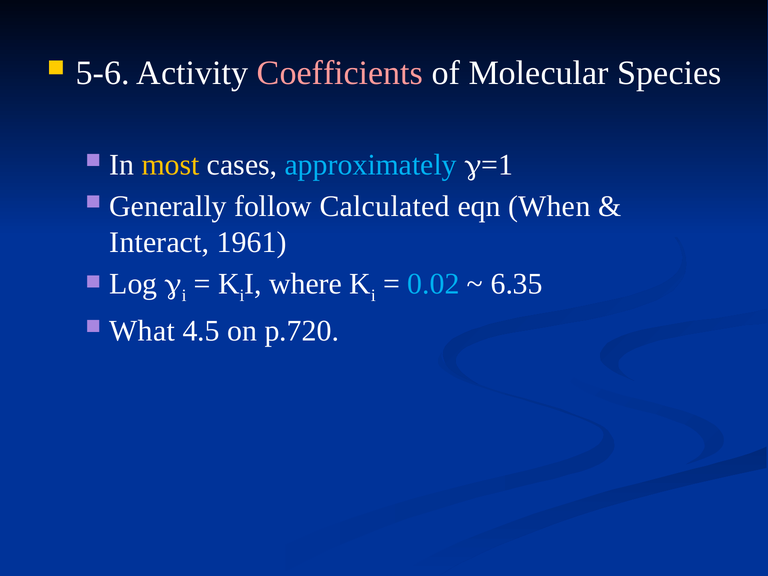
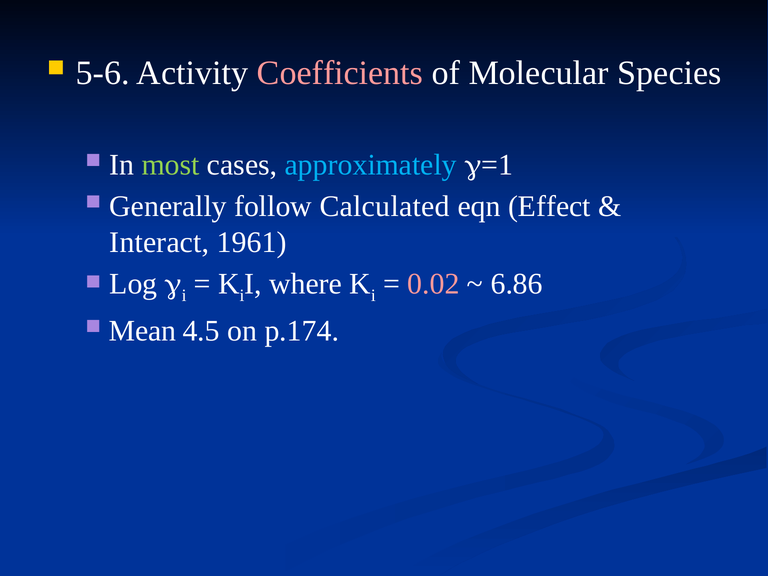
most colour: yellow -> light green (171, 165)
When: When -> Effect (549, 207)
0.02 colour: light blue -> pink (433, 284)
6.35: 6.35 -> 6.86 (517, 284)
What: What -> Mean (142, 331)
p.720: p.720 -> p.174 (302, 331)
